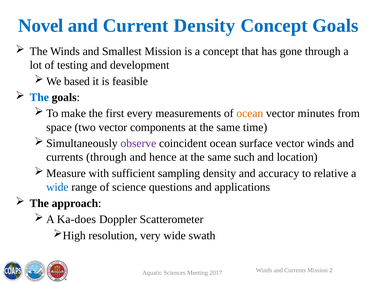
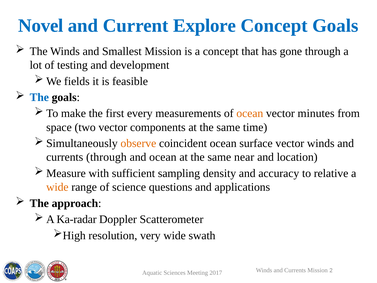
Current Density: Density -> Explore (205, 26)
based: based -> fields (77, 81)
observe colour: purple -> orange (138, 143)
and hence: hence -> ocean (163, 157)
such: such -> near (244, 157)
wide colour: blue -> orange (57, 187)
Ka-does: Ka-does -> Ka-radar (77, 219)
